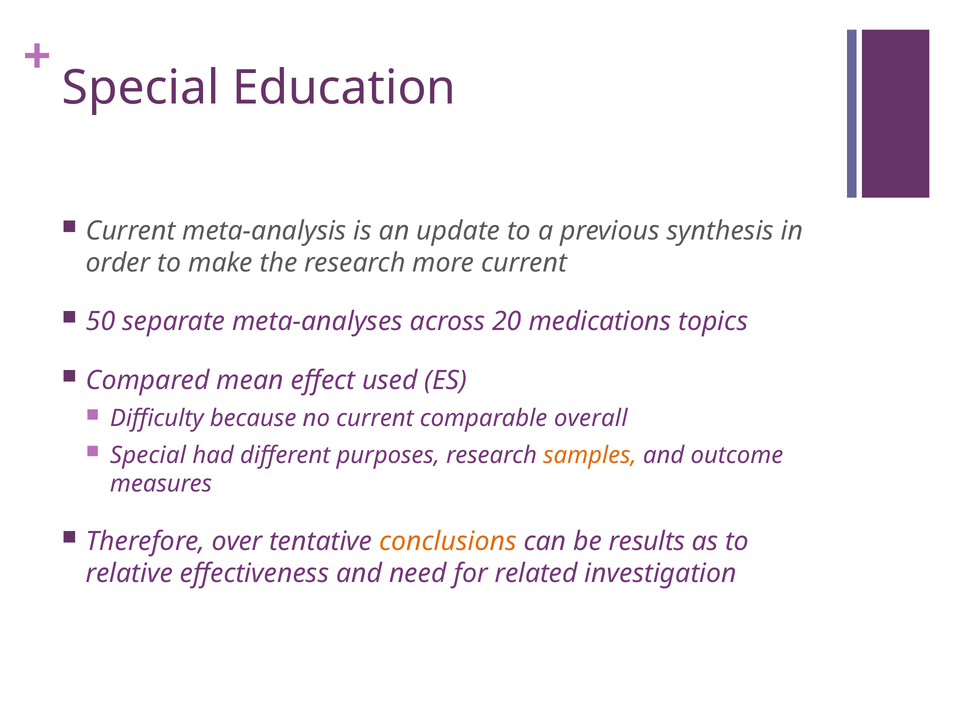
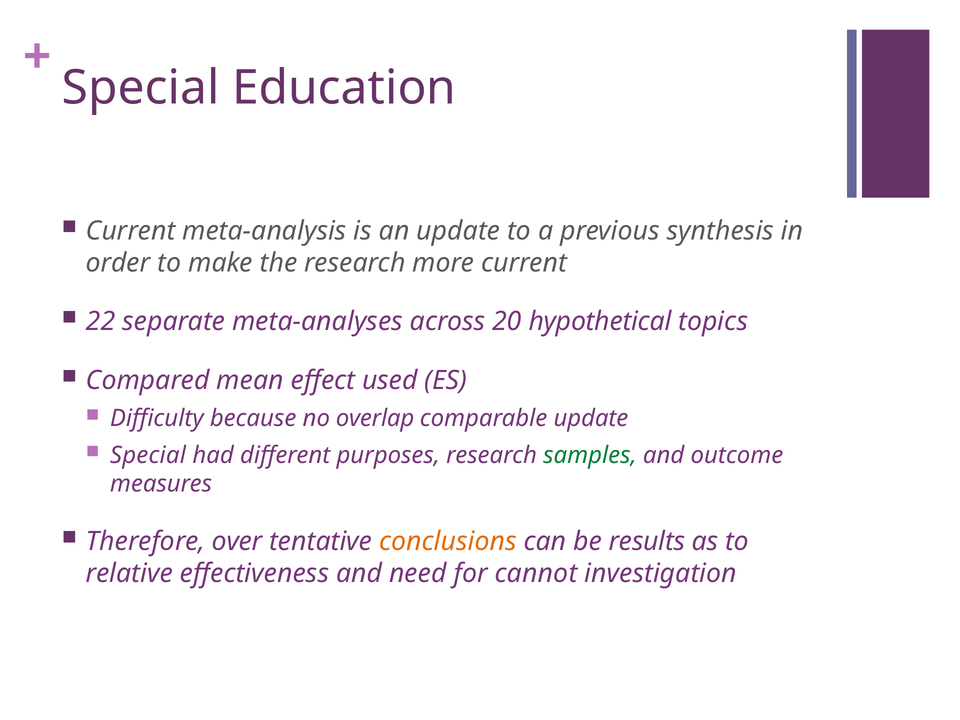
50: 50 -> 22 (101, 321)
medications: medications -> hypothetical (600, 321)
no current: current -> overlap (375, 418)
comparable overall: overall -> update (591, 418)
samples colour: orange -> green (590, 455)
related: related -> cannot (536, 573)
